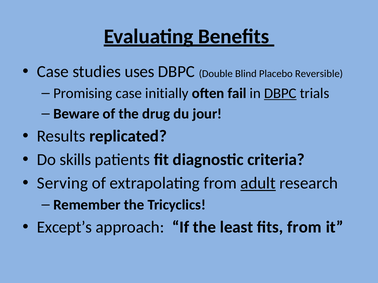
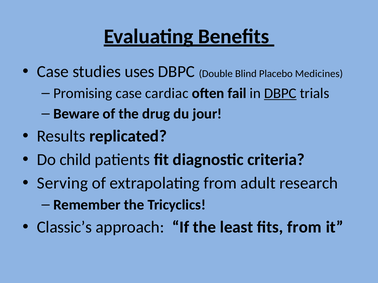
Reversible: Reversible -> Medicines (319, 74)
initially: initially -> cardiac (167, 93)
skills: skills -> child (75, 160)
adult underline: present -> none (258, 184)
Except’s: Except’s -> Classic’s (64, 228)
